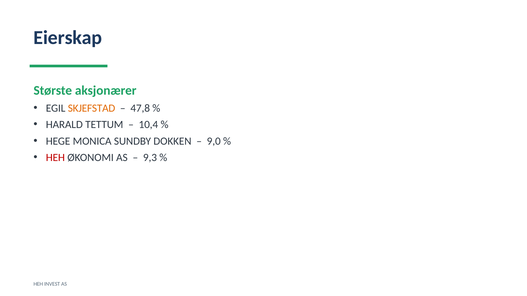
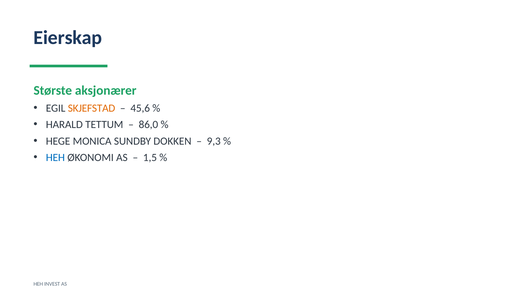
47,8: 47,8 -> 45,6 (140, 108)
10,4: 10,4 -> 86,0 (148, 125)
9,0: 9,0 -> 9,3 (214, 141)
HEH colour: red -> blue (55, 158)
9,3: 9,3 -> 1,5 (150, 158)
